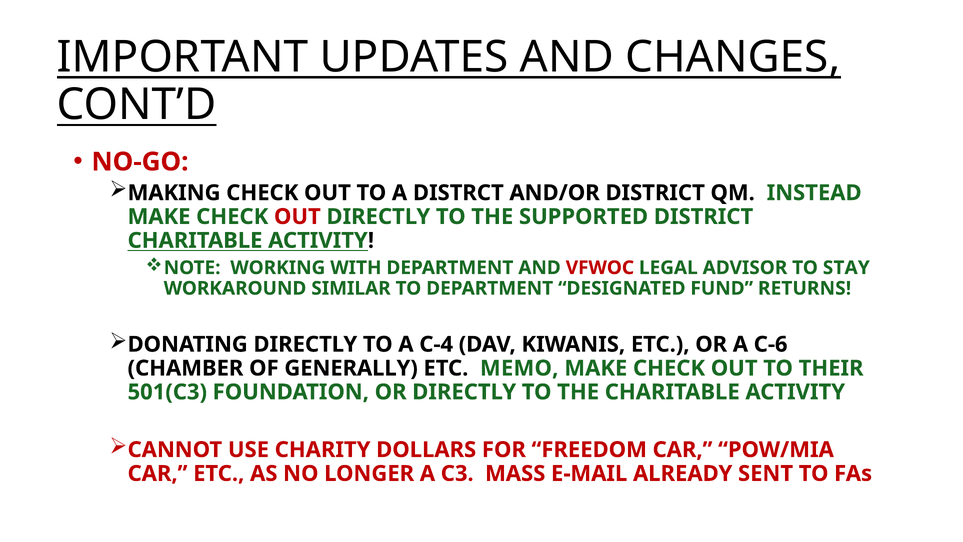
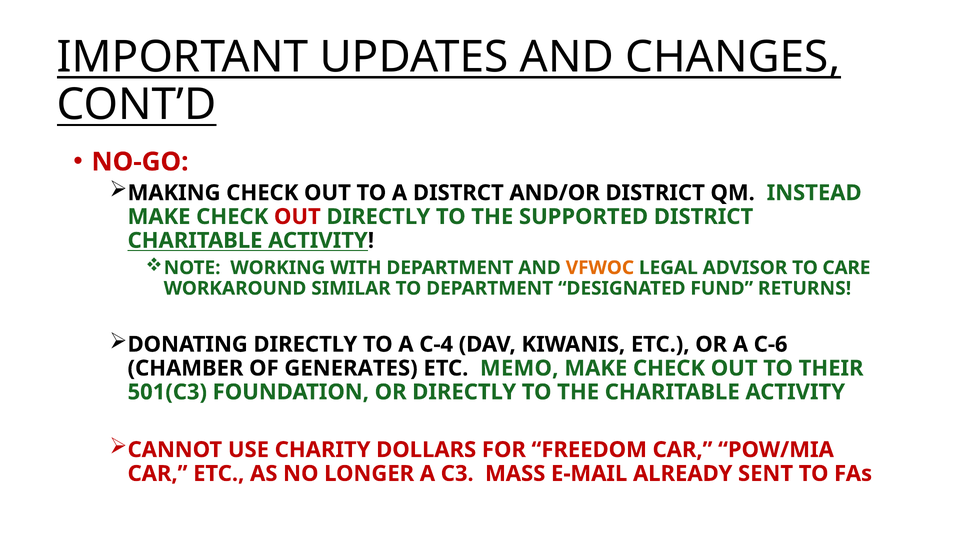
VFWOC colour: red -> orange (600, 268)
STAY: STAY -> CARE (846, 268)
GENERALLY: GENERALLY -> GENERATES (351, 368)
